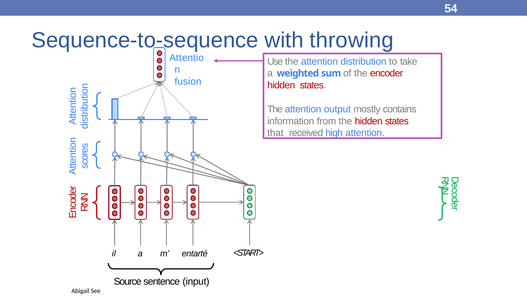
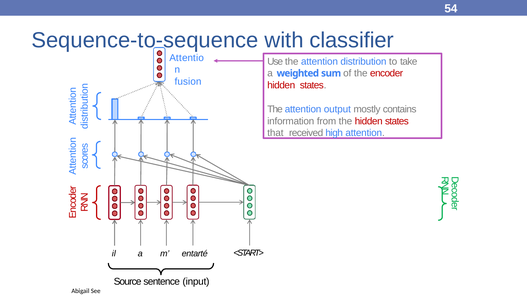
throwing: throwing -> classifier (352, 40)
